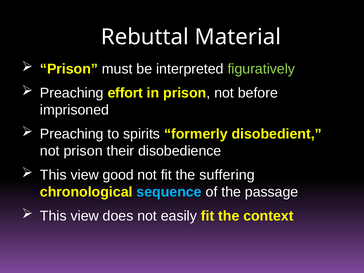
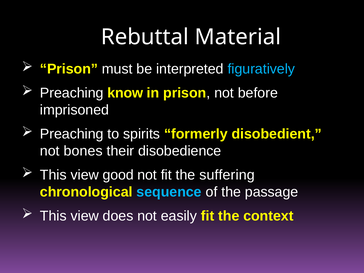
figuratively colour: light green -> light blue (261, 69)
effort: effort -> know (125, 93)
not prison: prison -> bones (83, 151)
